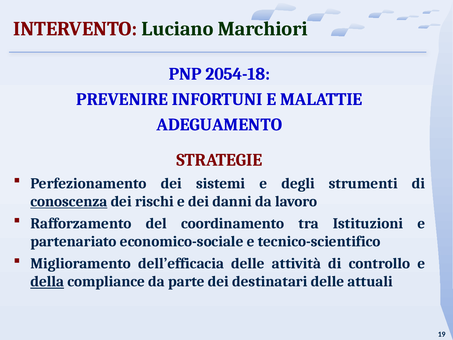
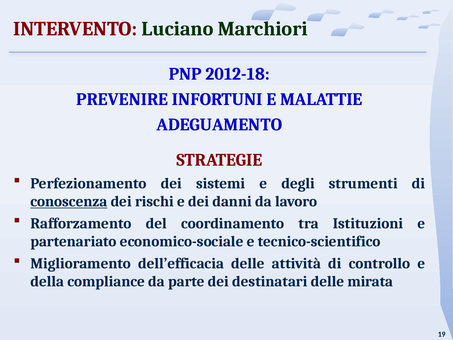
2054-18: 2054-18 -> 2012-18 (238, 74)
della underline: present -> none (47, 281)
attuali: attuali -> mirata (370, 281)
